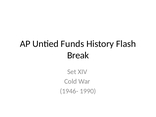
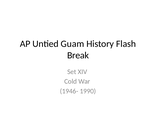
Funds: Funds -> Guam (72, 44)
